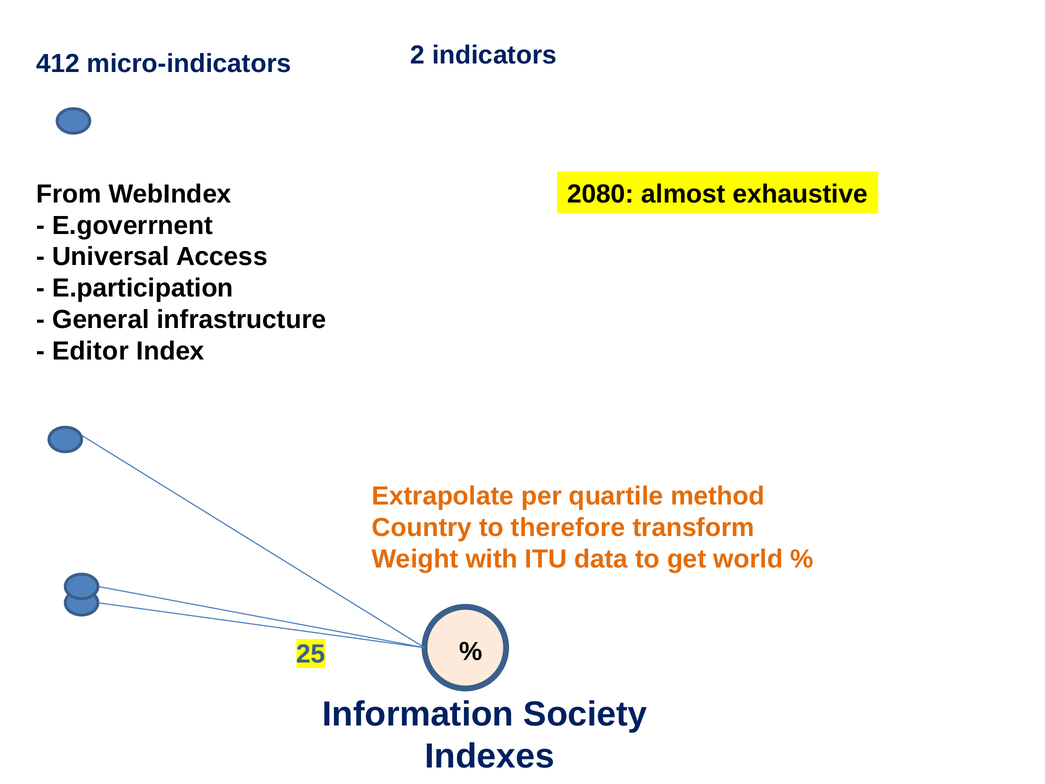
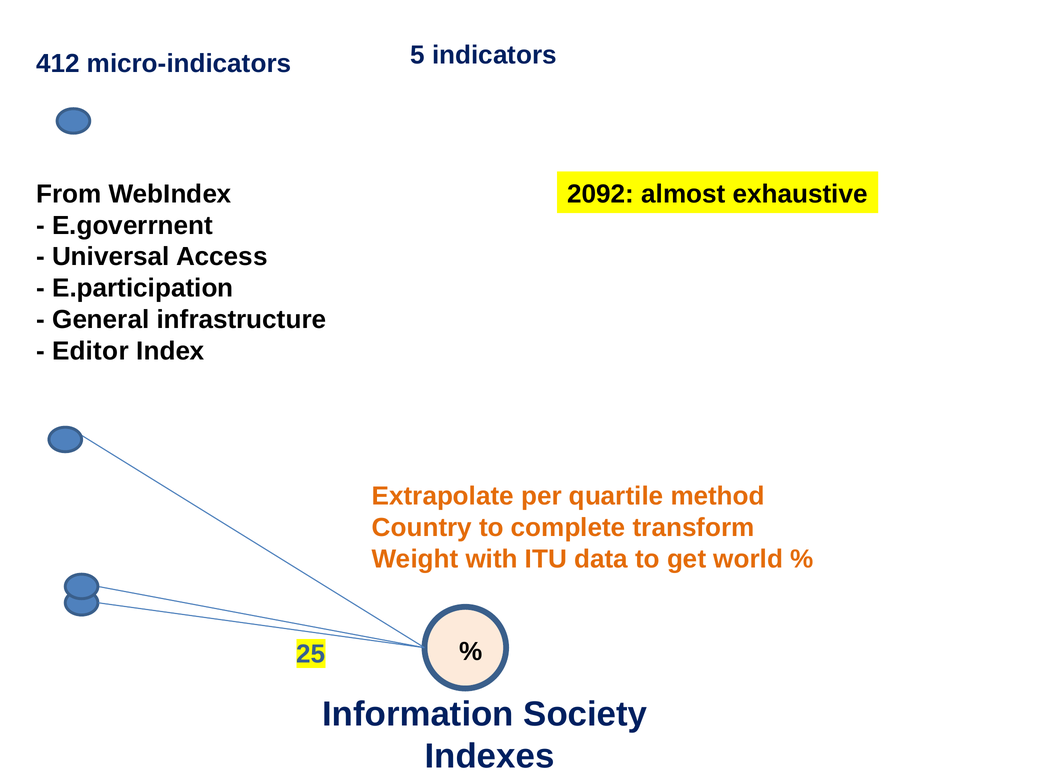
2: 2 -> 5 (418, 55)
2080: 2080 -> 2092 (601, 194)
therefore: therefore -> complete (568, 527)
